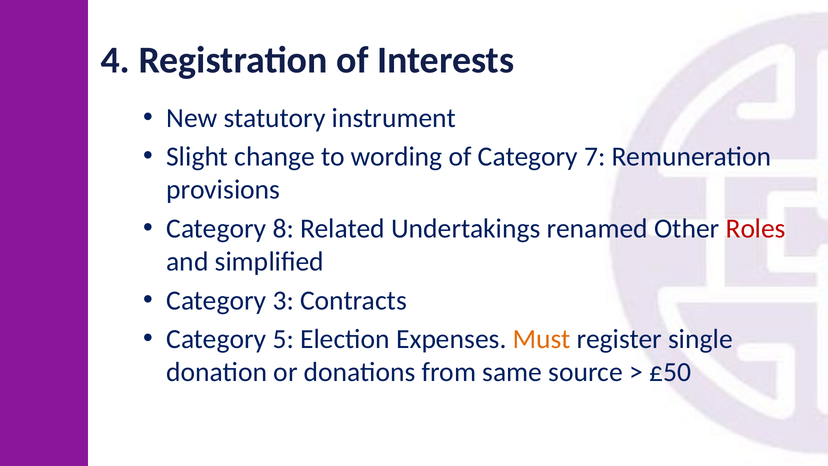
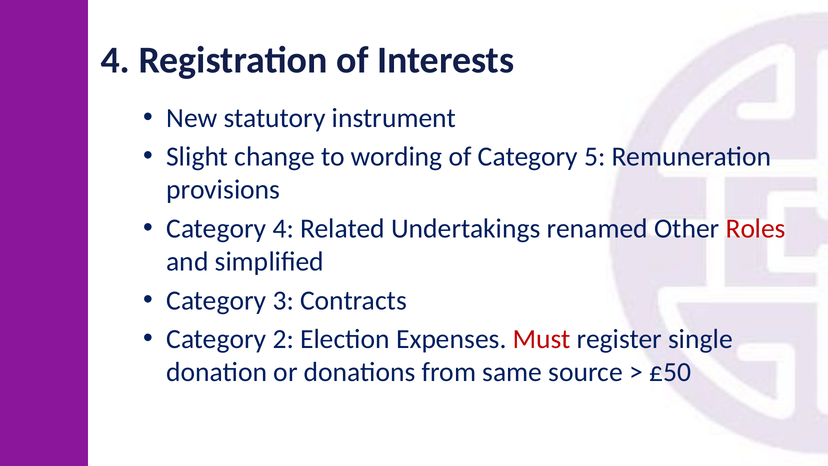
7: 7 -> 5 (595, 157)
Category 8: 8 -> 4 (283, 228)
5: 5 -> 2 (283, 339)
Must colour: orange -> red (542, 339)
